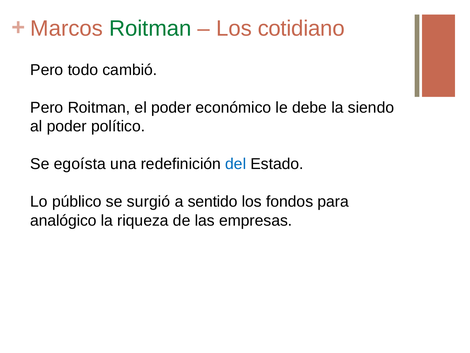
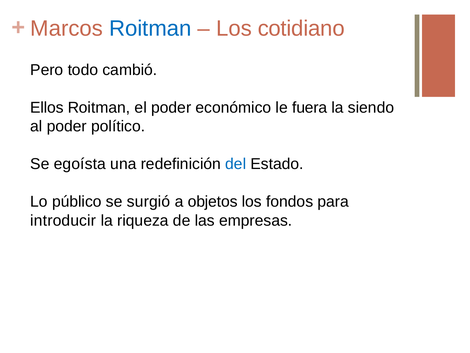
Roitman colour: green -> blue (150, 28)
Pero: Pero -> Ellos (47, 107)
debe: debe -> fuera (310, 107)
sentido: sentido -> objetos (213, 201)
analógico: analógico -> introducir (63, 220)
